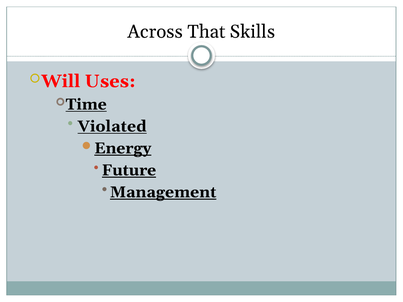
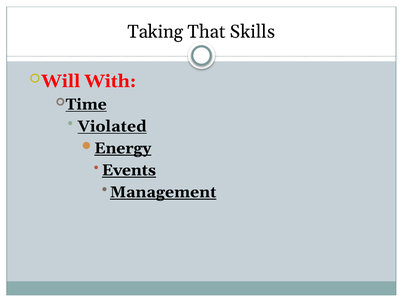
Across: Across -> Taking (155, 32)
Uses: Uses -> With (110, 81)
Future: Future -> Events (129, 170)
